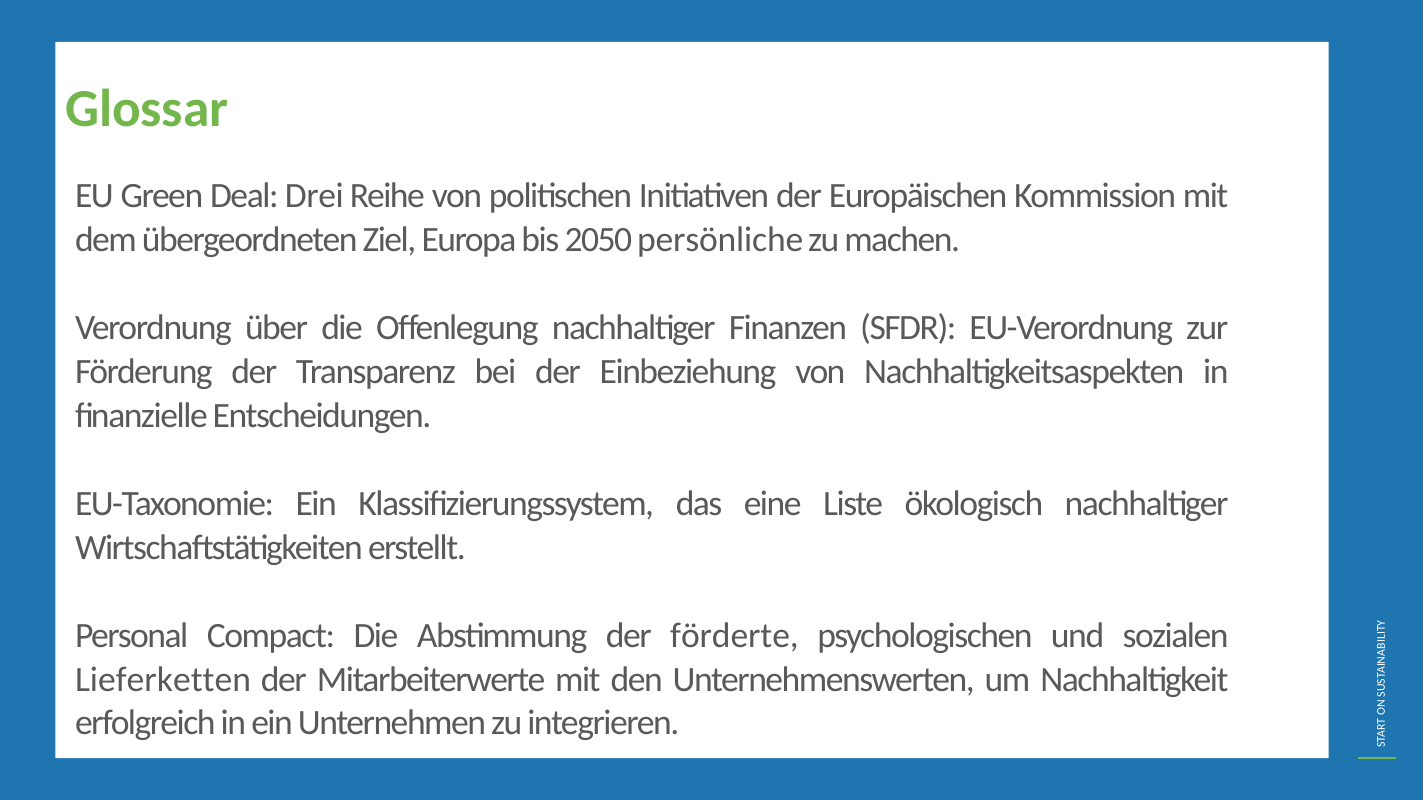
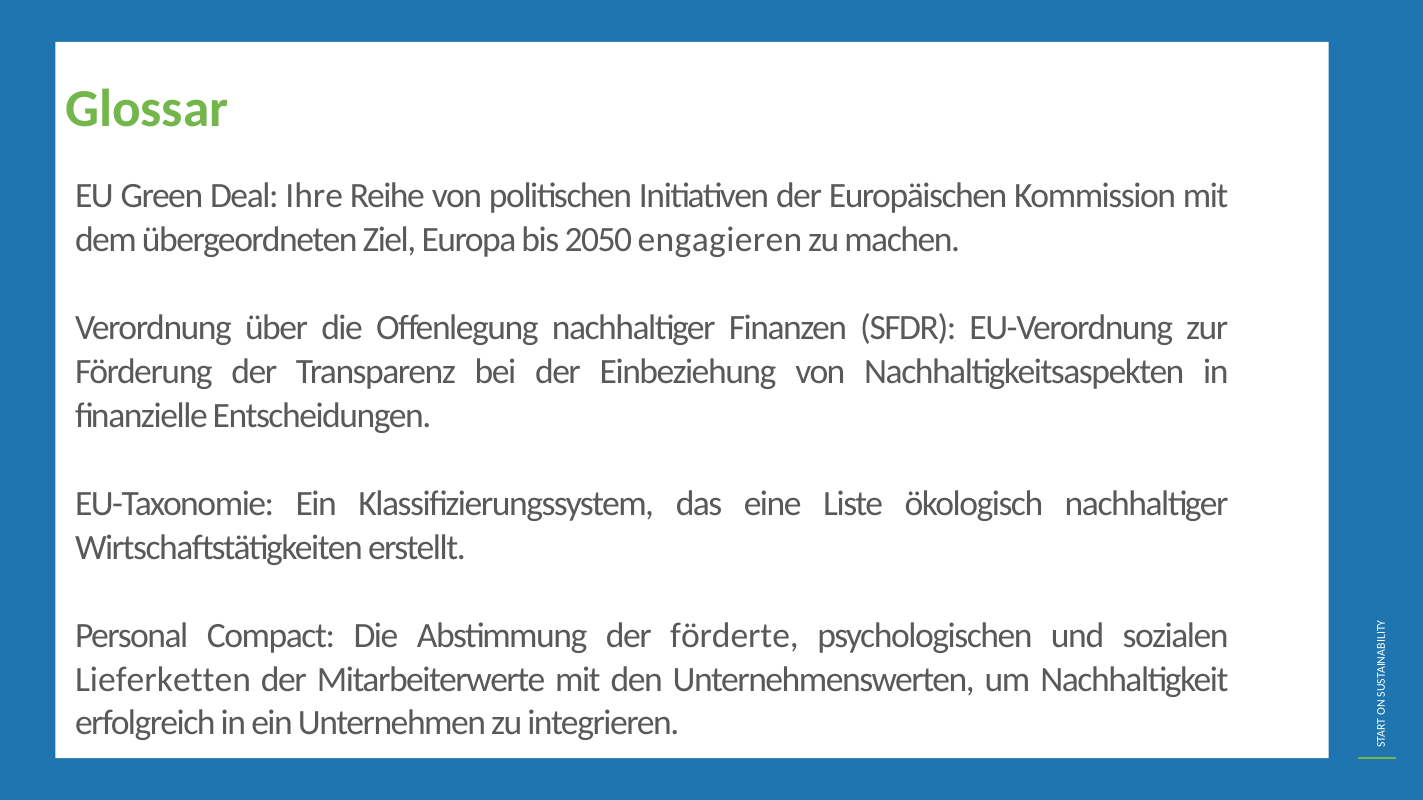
Drei: Drei -> Ihre (314, 196)
persönliche: persönliche -> engagieren (720, 240)
